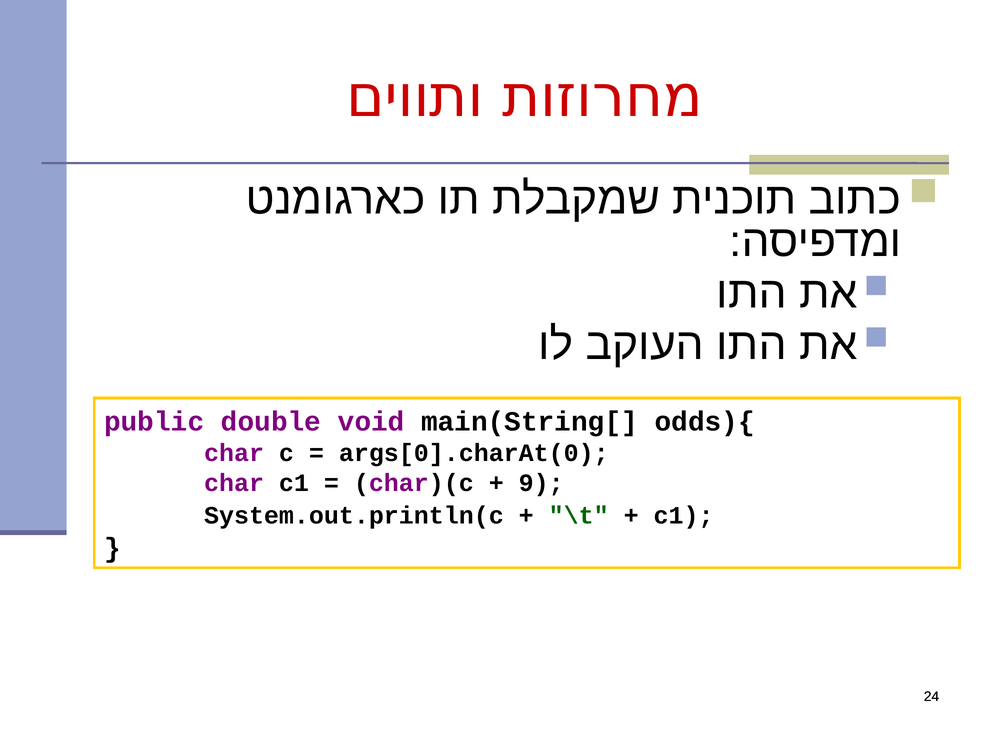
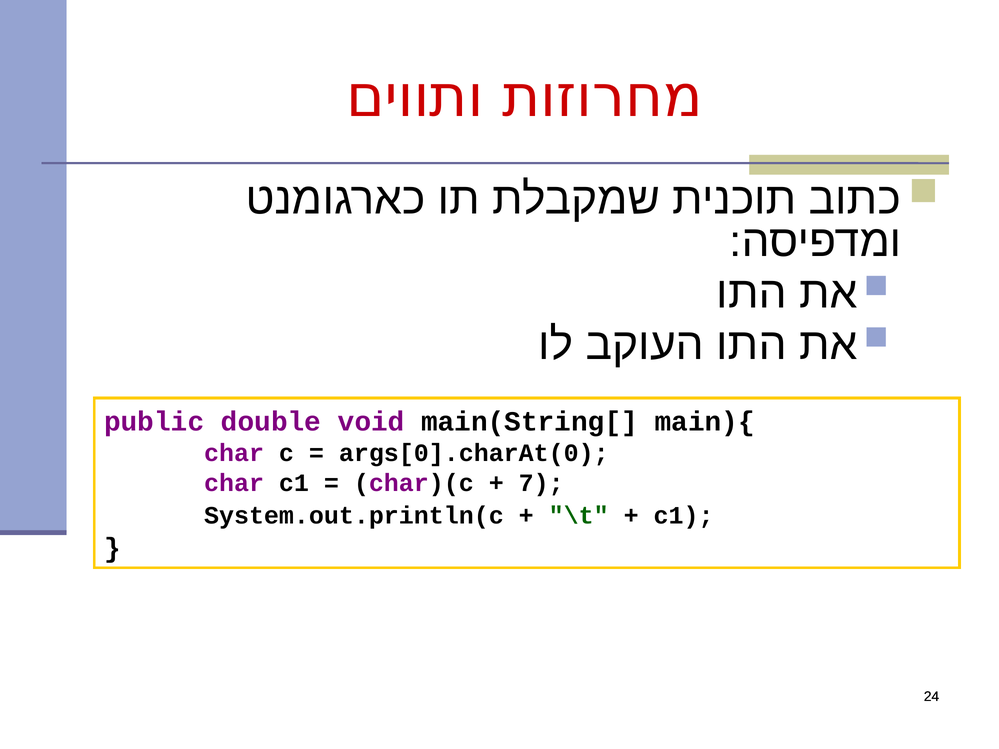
odds){: odds){ -> main){ (705, 422)
9: 9 -> 7 (541, 483)
